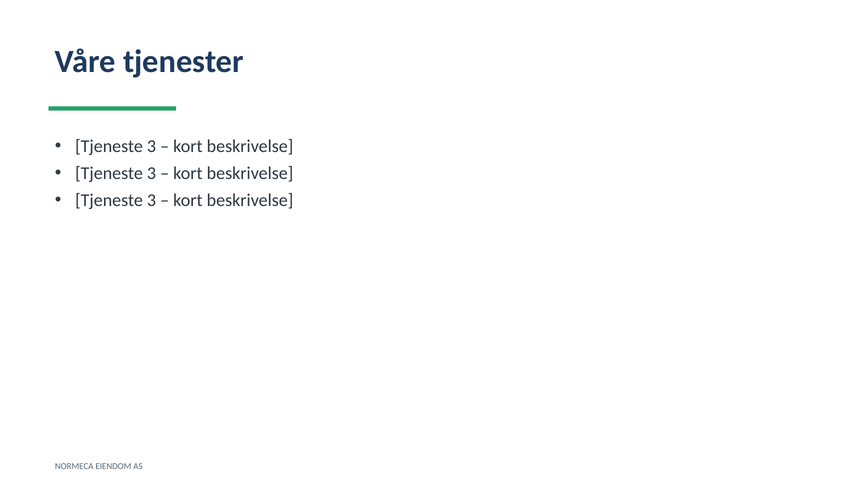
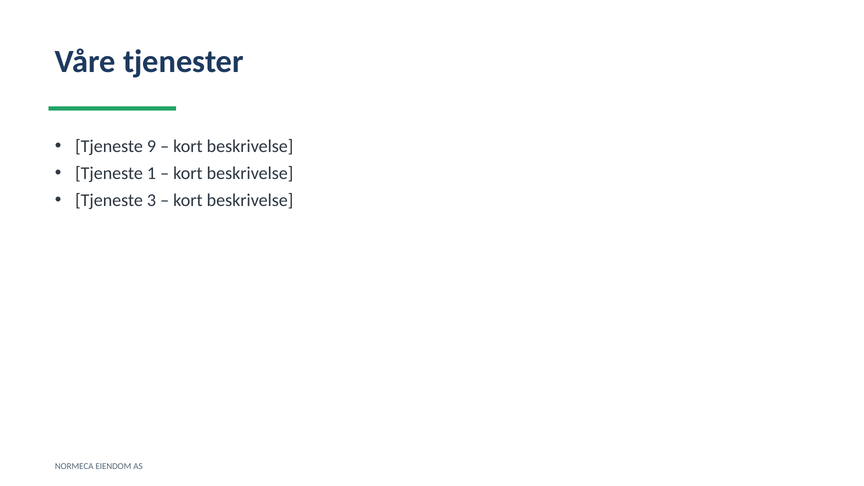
3: 3 -> 9 (151, 146)
3: 3 -> 1 (151, 173)
